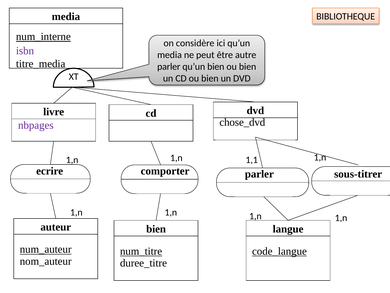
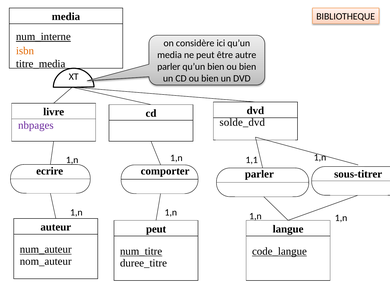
isbn colour: purple -> orange (25, 51)
chose_dvd: chose_dvd -> solde_dvd (242, 122)
bien: bien -> peut (156, 229)
